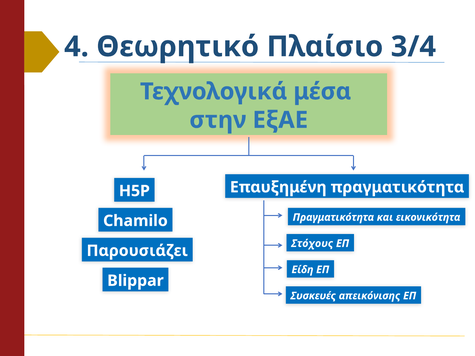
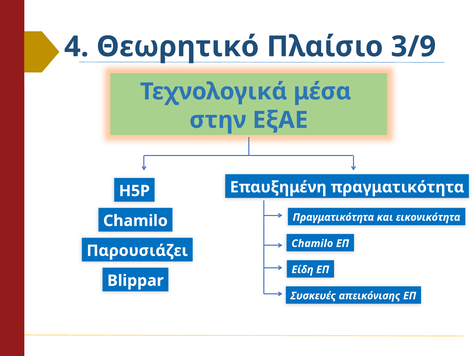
3/4: 3/4 -> 3/9 (413, 47)
Στόχους: Στόχους -> Chamilo (312, 244)
